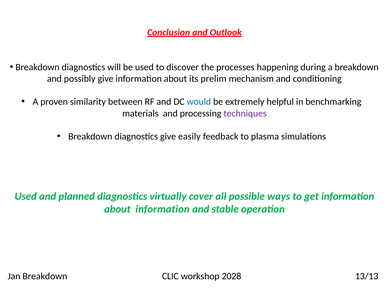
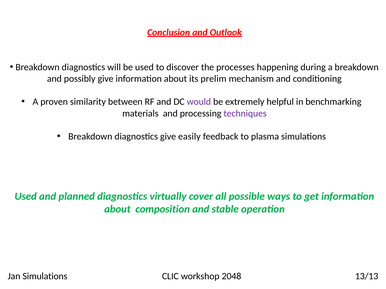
would colour: blue -> purple (199, 102)
about information: information -> composition (163, 209)
Jan Breakdown: Breakdown -> Simulations (45, 277)
2028: 2028 -> 2048 (231, 277)
